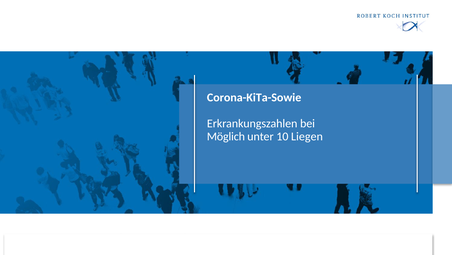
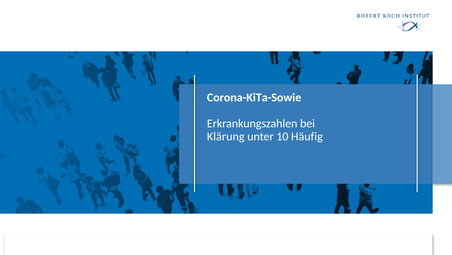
Möglich: Möglich -> Klärung (226, 136)
Liegen: Liegen -> Häufig (307, 136)
